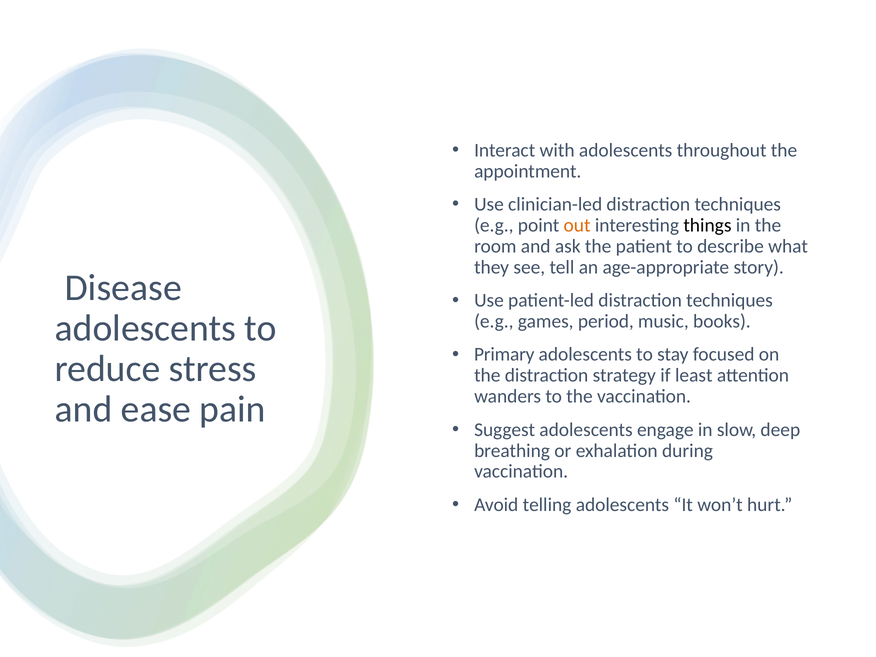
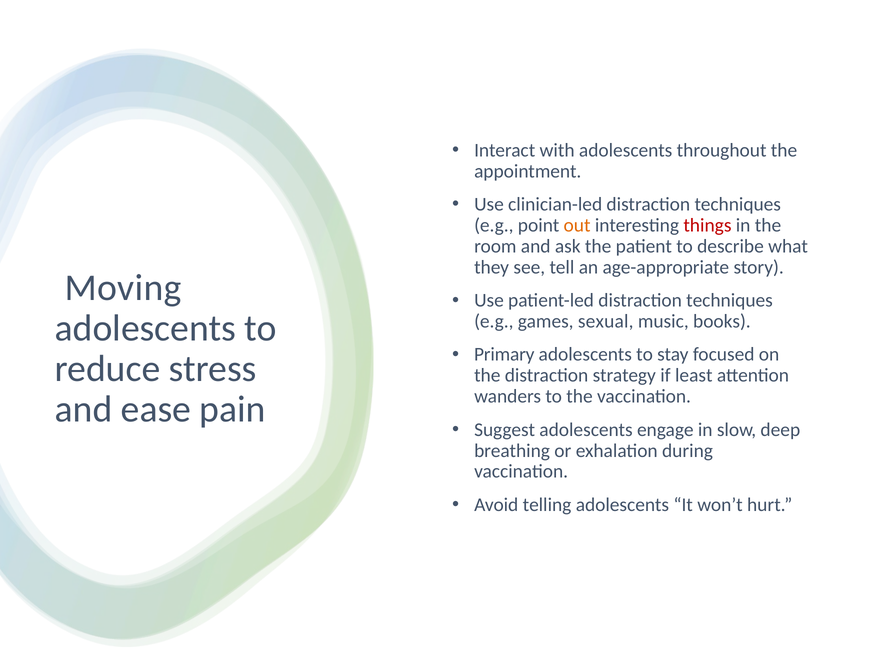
things colour: black -> red (707, 225)
Disease: Disease -> Moving (123, 288)
period: period -> sexual (606, 321)
